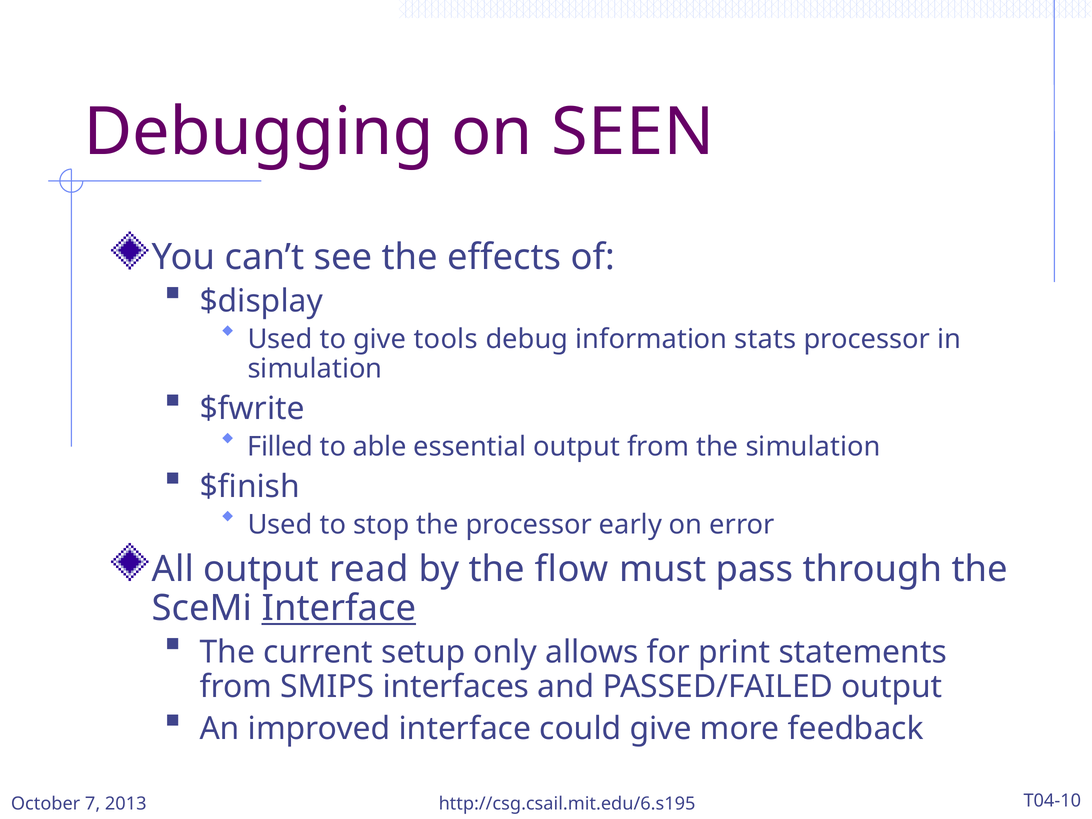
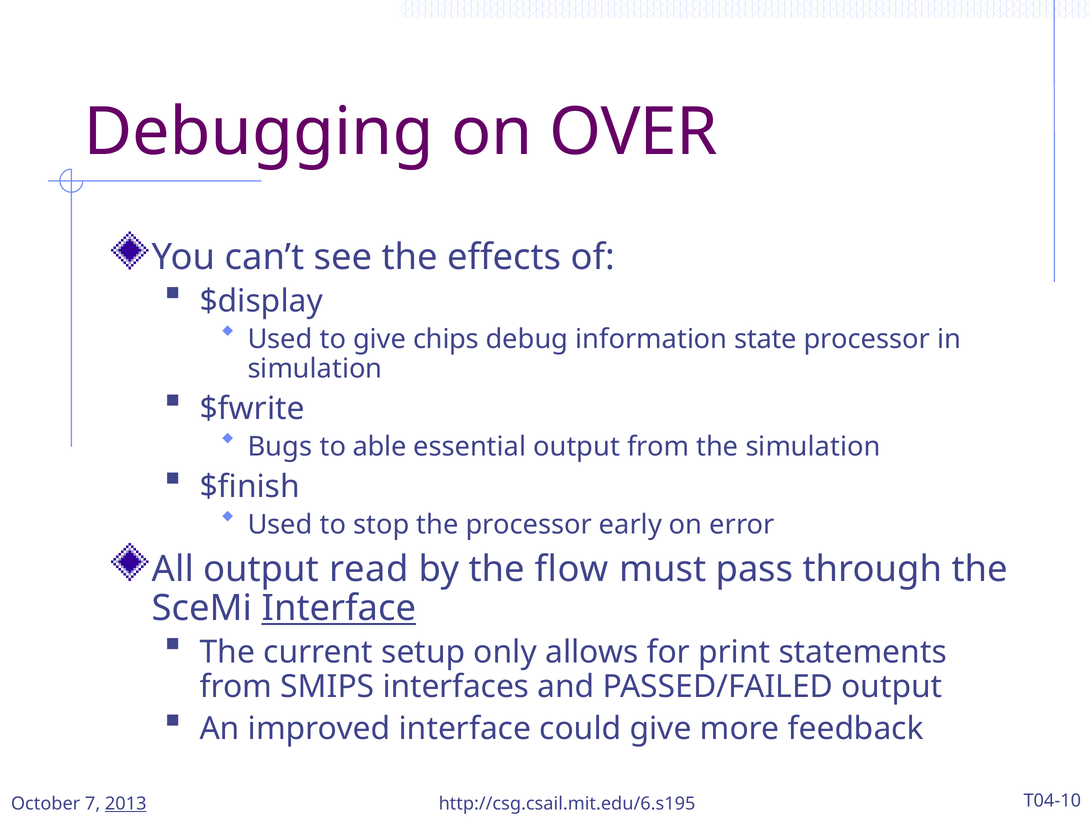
SEEN: SEEN -> OVER (634, 132)
tools: tools -> chips (446, 339)
stats: stats -> state (766, 339)
Filled: Filled -> Bugs (280, 447)
2013 underline: none -> present (126, 804)
